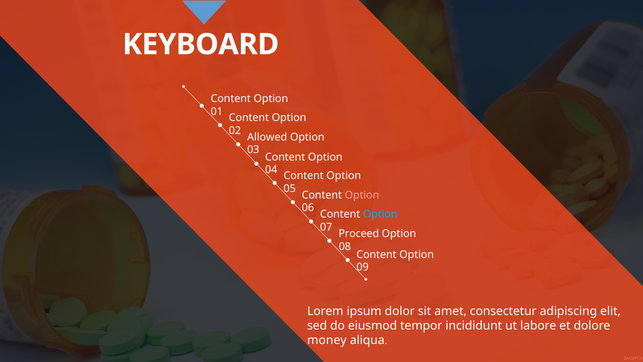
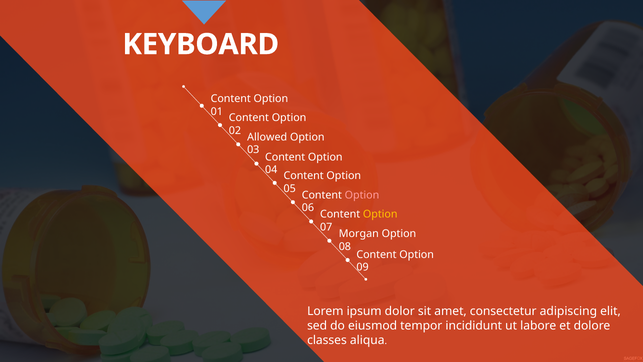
Option colour: light blue -> yellow (380, 214)
Proceed: Proceed -> Morgan (359, 234)
money: money -> classes (327, 340)
